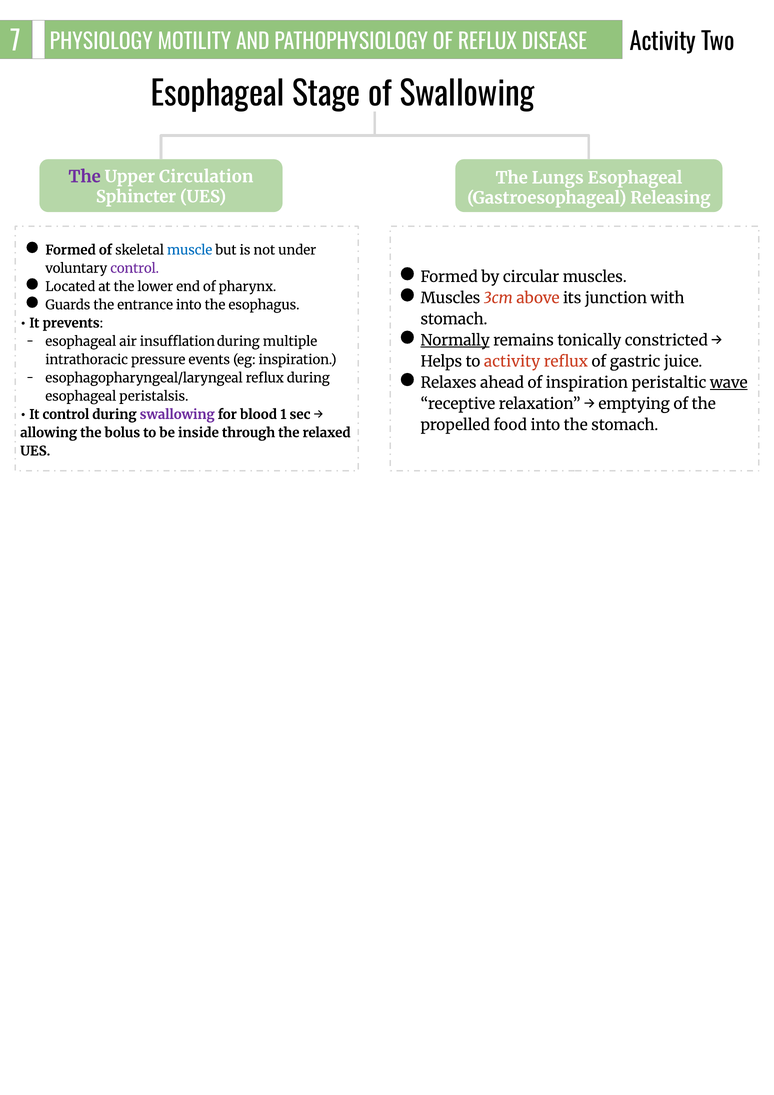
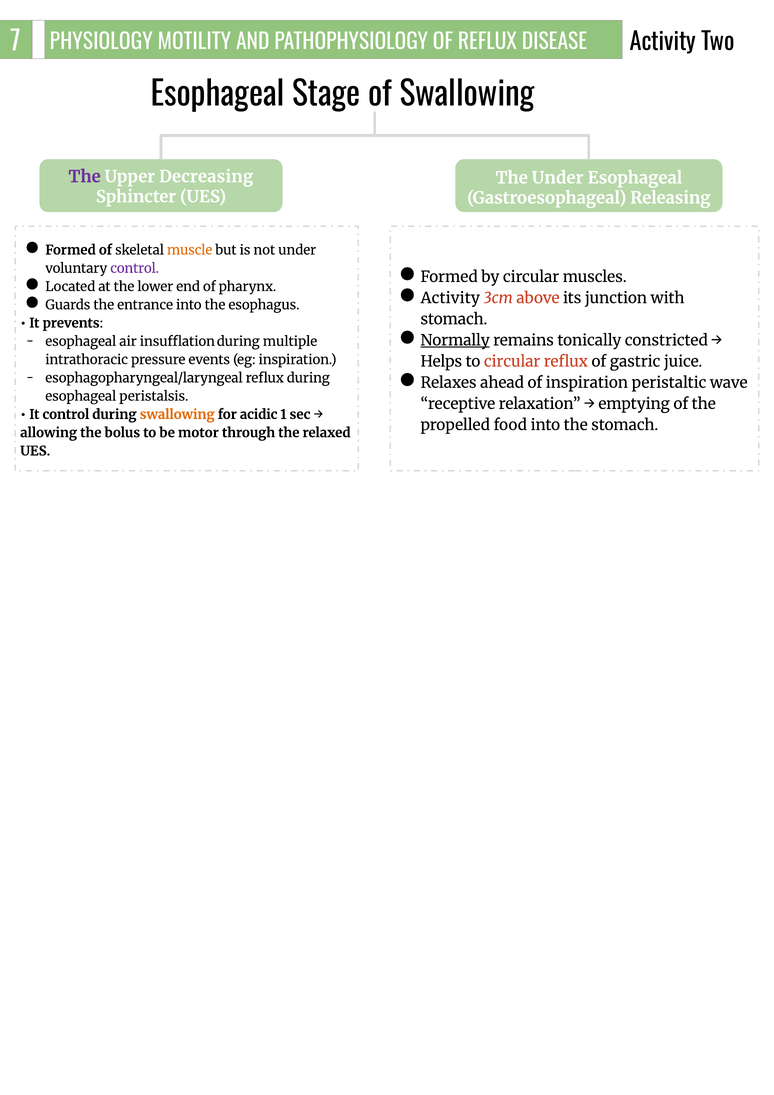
Circulation: Circulation -> Decreasing (206, 177)
The Lungs: Lungs -> Under (558, 178)
muscle colour: blue -> orange (190, 250)
Muscles: Muscles -> Activity (450, 298)
to activity: activity -> circular (512, 361)
wave underline: present -> none (729, 383)
swallowing colour: purple -> orange (177, 414)
blood: blood -> acidic (259, 414)
inside: inside -> motor (198, 433)
